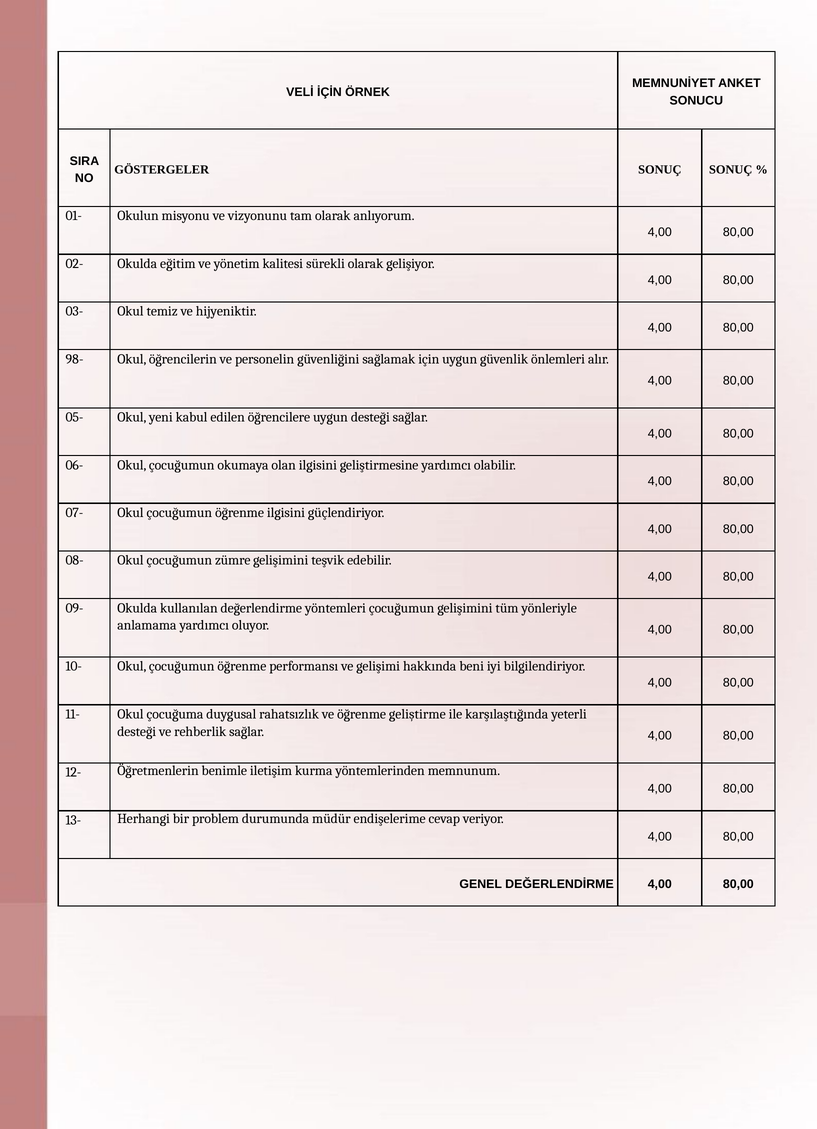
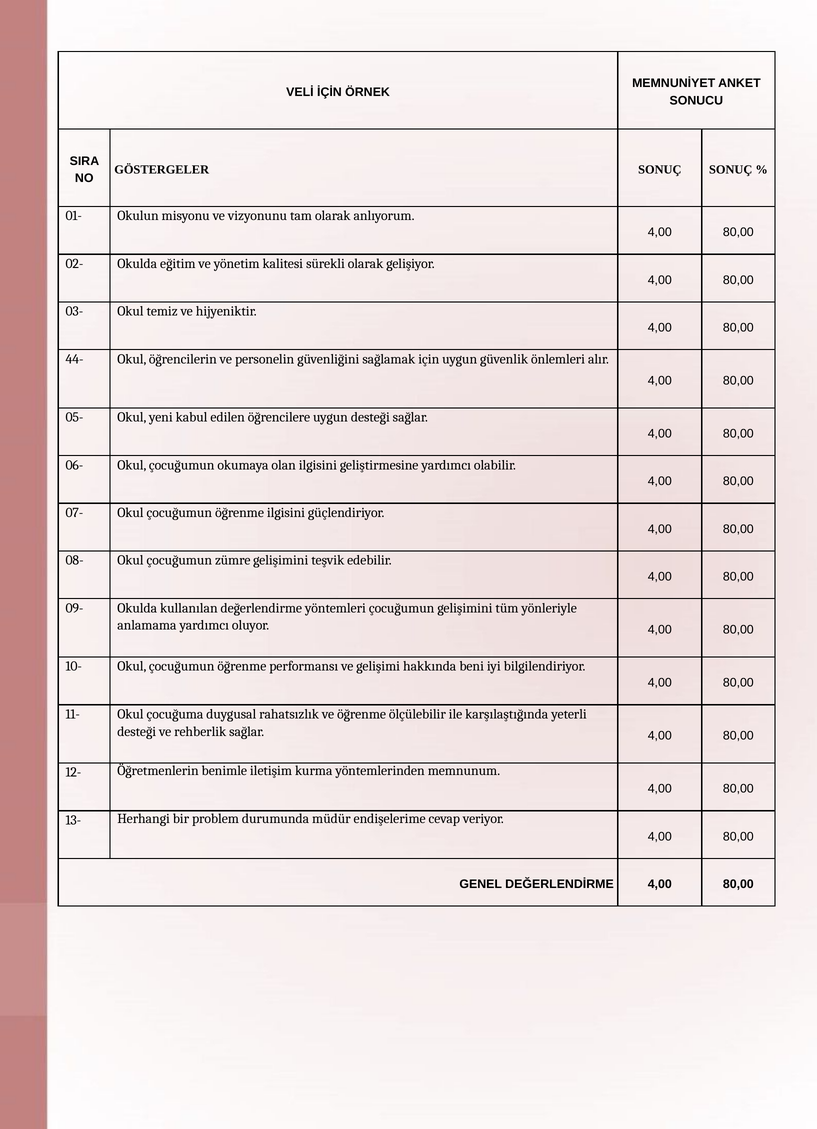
98-: 98- -> 44- (75, 359)
geliştirme: geliştirme -> ölçülebilir (417, 714)
